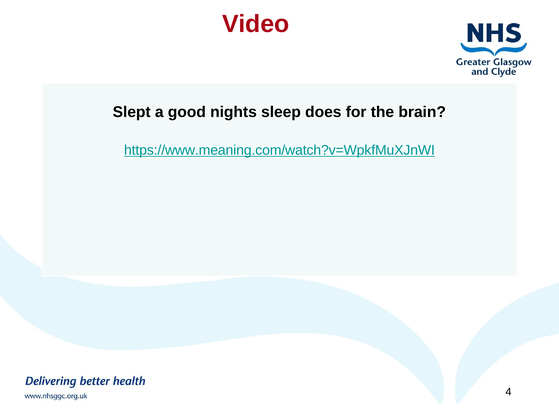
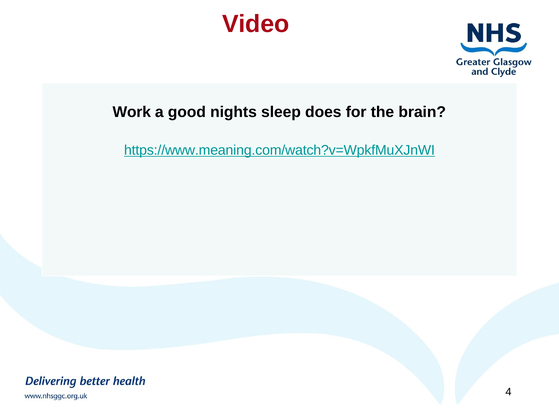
Slept: Slept -> Work (132, 112)
